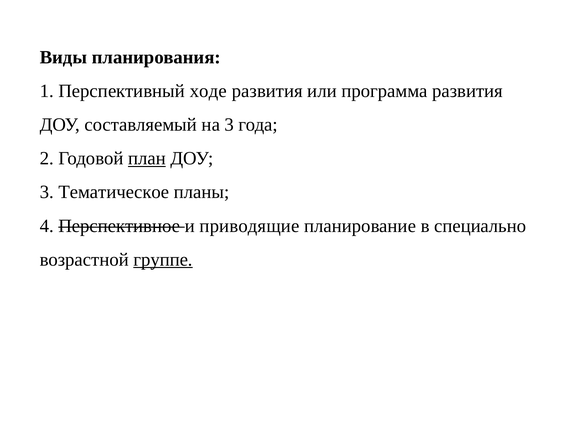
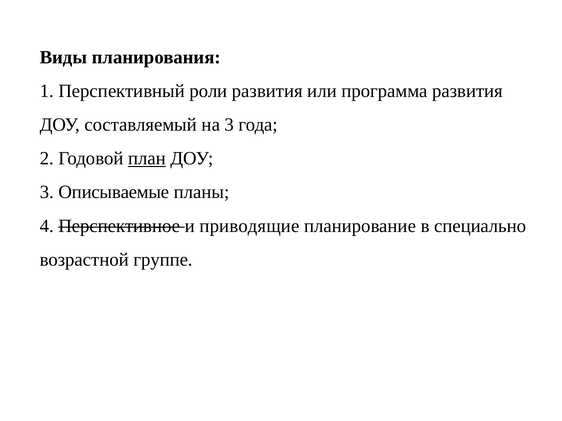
ходе: ходе -> роли (208, 91)
Тематическое: Тематическое -> Описываемые (114, 192)
группе underline: present -> none (163, 260)
